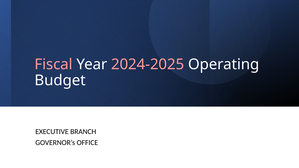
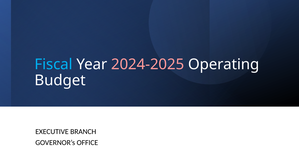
Fiscal colour: pink -> light blue (54, 64)
